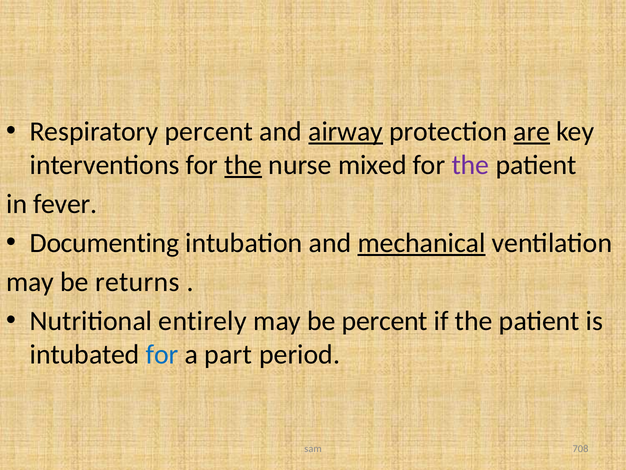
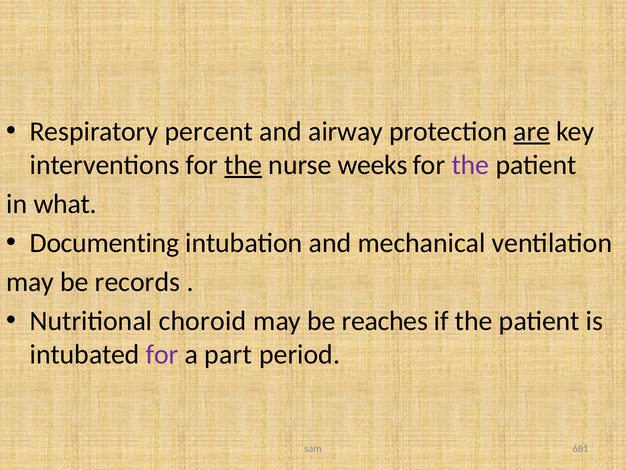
airway underline: present -> none (346, 131)
mixed: mixed -> weeks (372, 165)
fever: fever -> what (65, 204)
mechanical underline: present -> none (422, 243)
returns: returns -> records (138, 282)
entirely: entirely -> choroid (203, 321)
be percent: percent -> reaches (385, 321)
for colour: blue -> purple (162, 354)
708: 708 -> 681 (580, 448)
